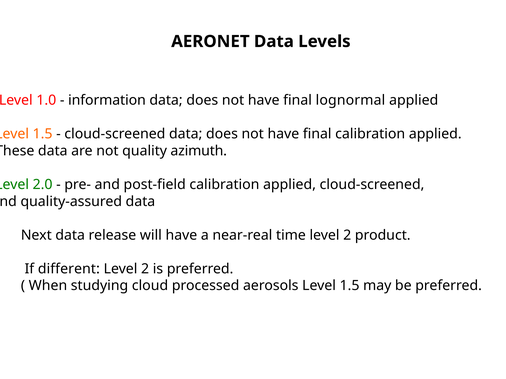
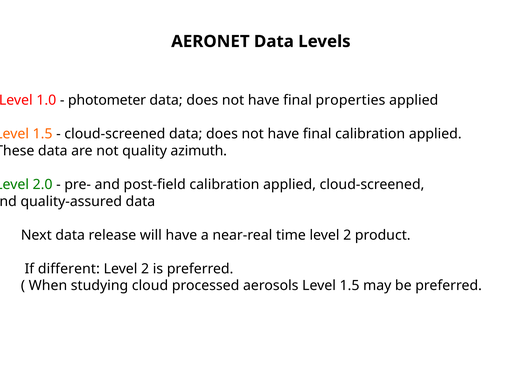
information: information -> photometer (107, 100)
lognormal: lognormal -> properties (350, 100)
